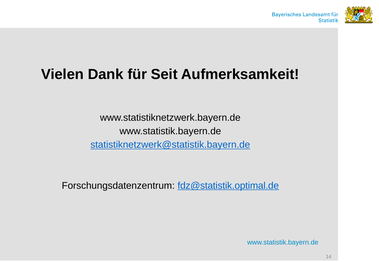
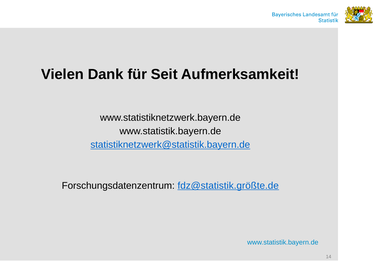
fdz@statistik.optimal.de: fdz@statistik.optimal.de -> fdz@statistik.größte.de (228, 186)
